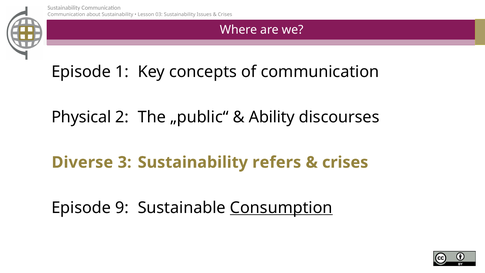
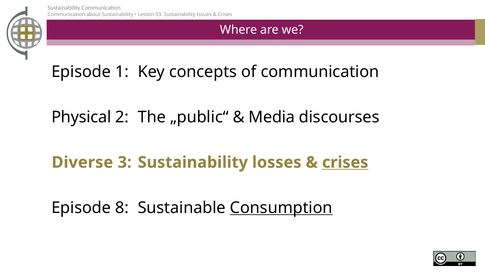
Ability: Ability -> Media (272, 117)
refers: refers -> losses (277, 162)
crises underline: none -> present (345, 162)
9: 9 -> 8 (122, 208)
